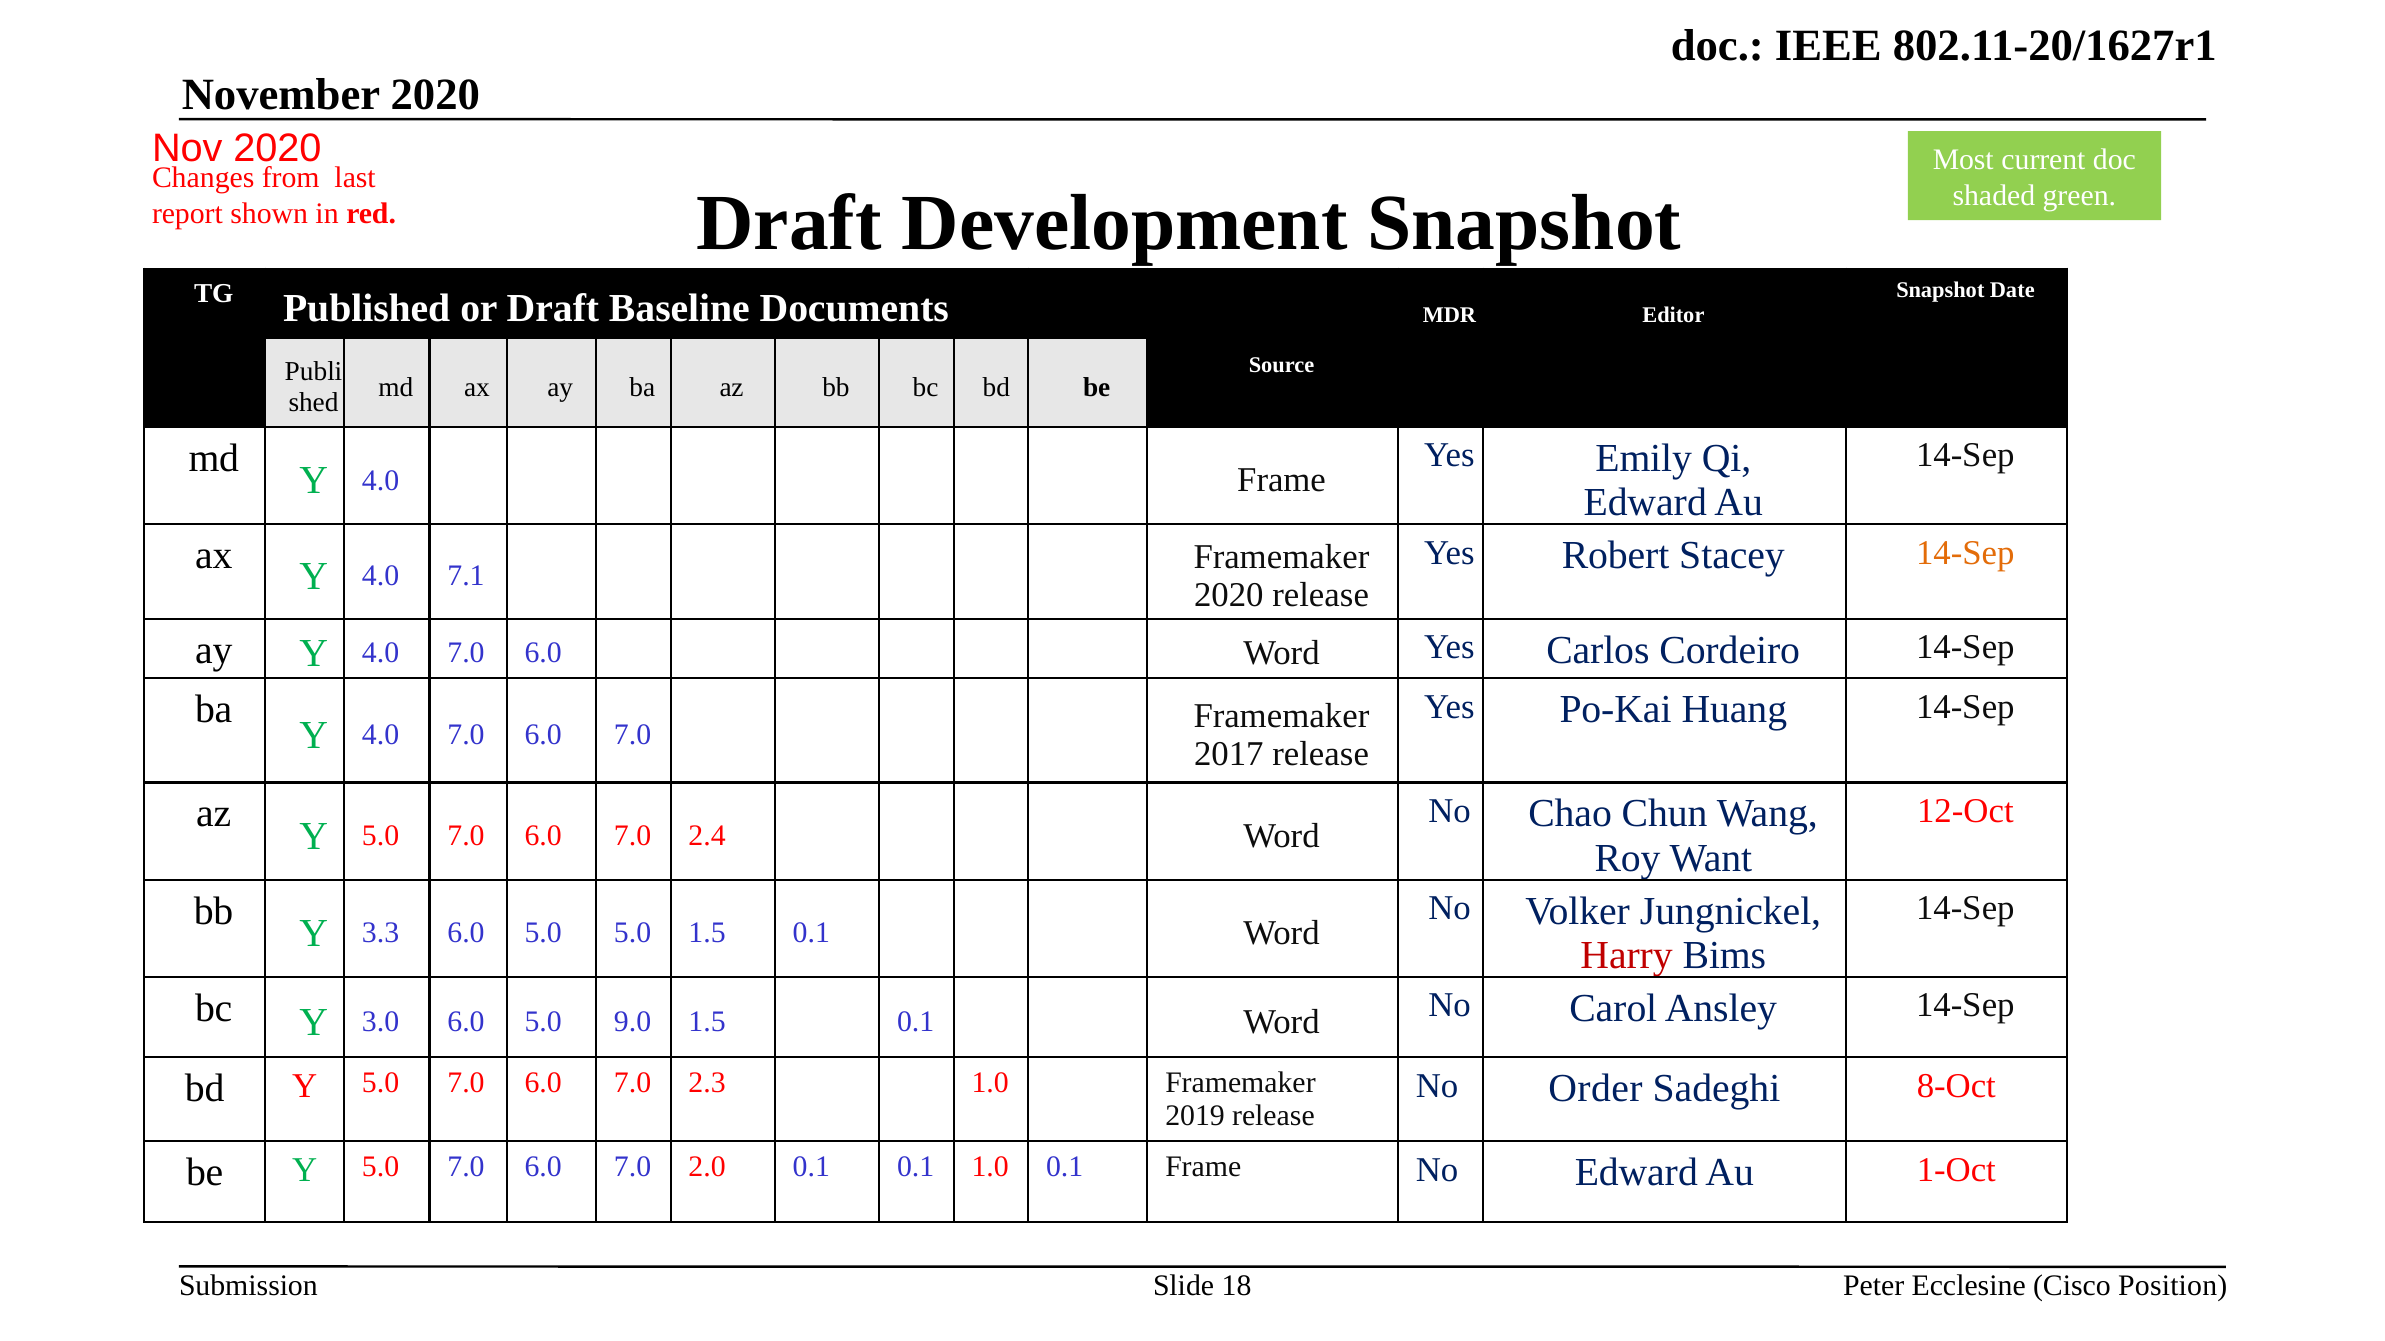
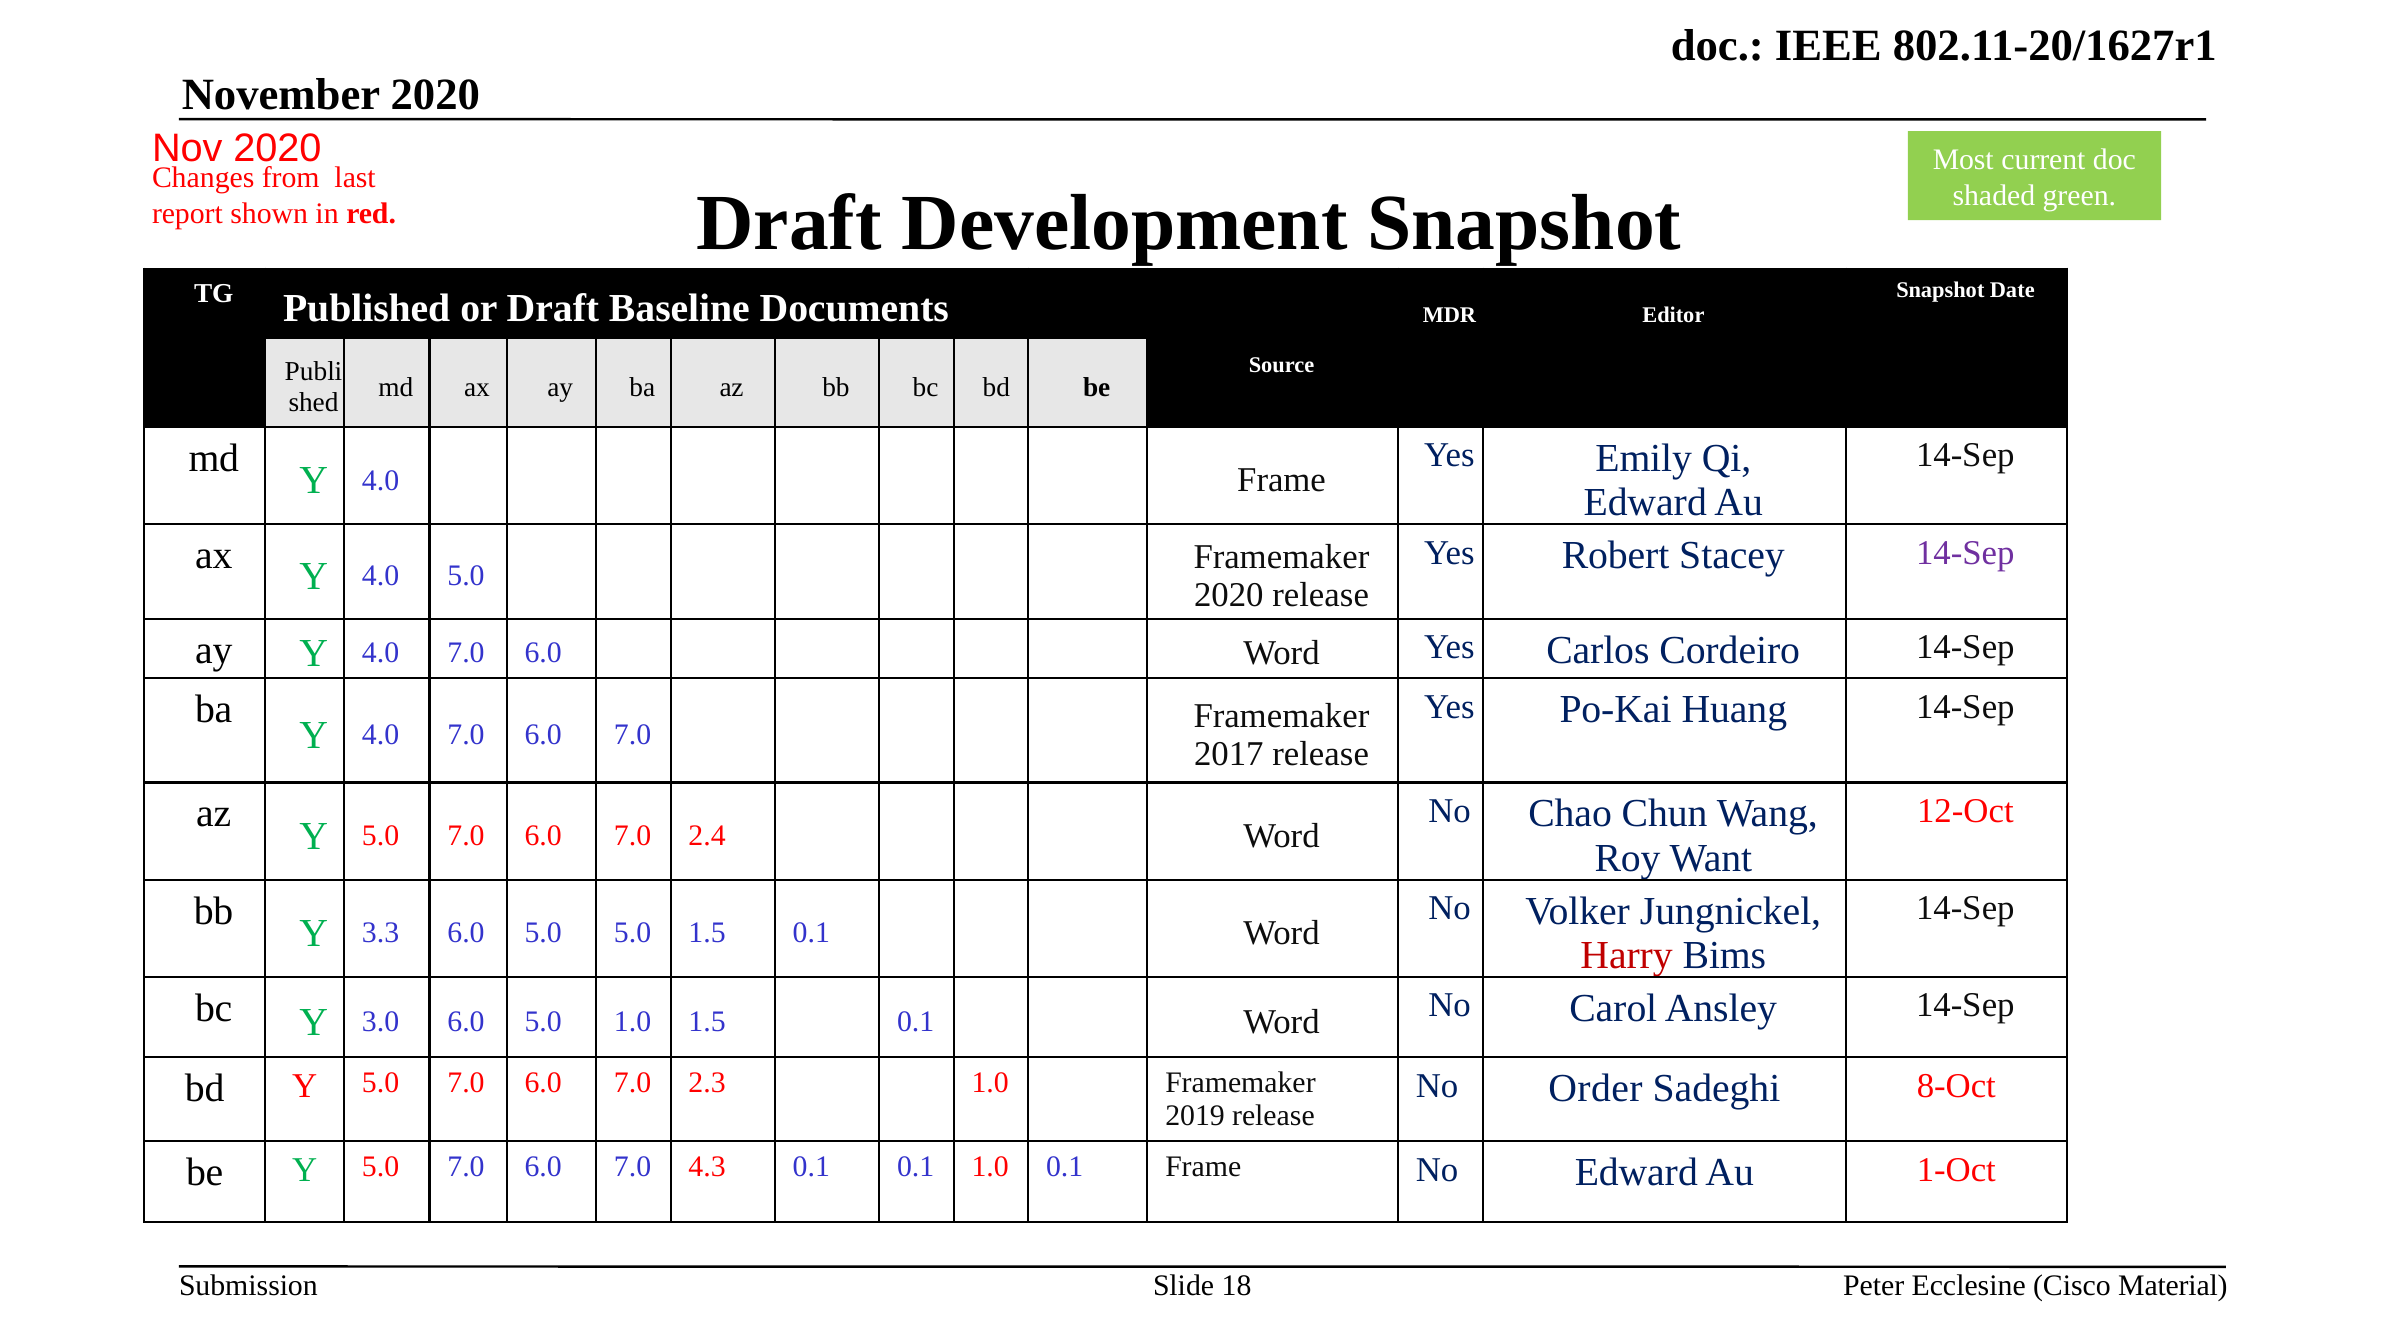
14-Sep colour: orange -> purple (1965, 553)
4.0 7.1: 7.1 -> 5.0 (466, 576)
5.0 9.0: 9.0 -> 1.0 (633, 1022)
2.0: 2.0 -> 4.3 (707, 1168)
Position: Position -> Material (2173, 1287)
